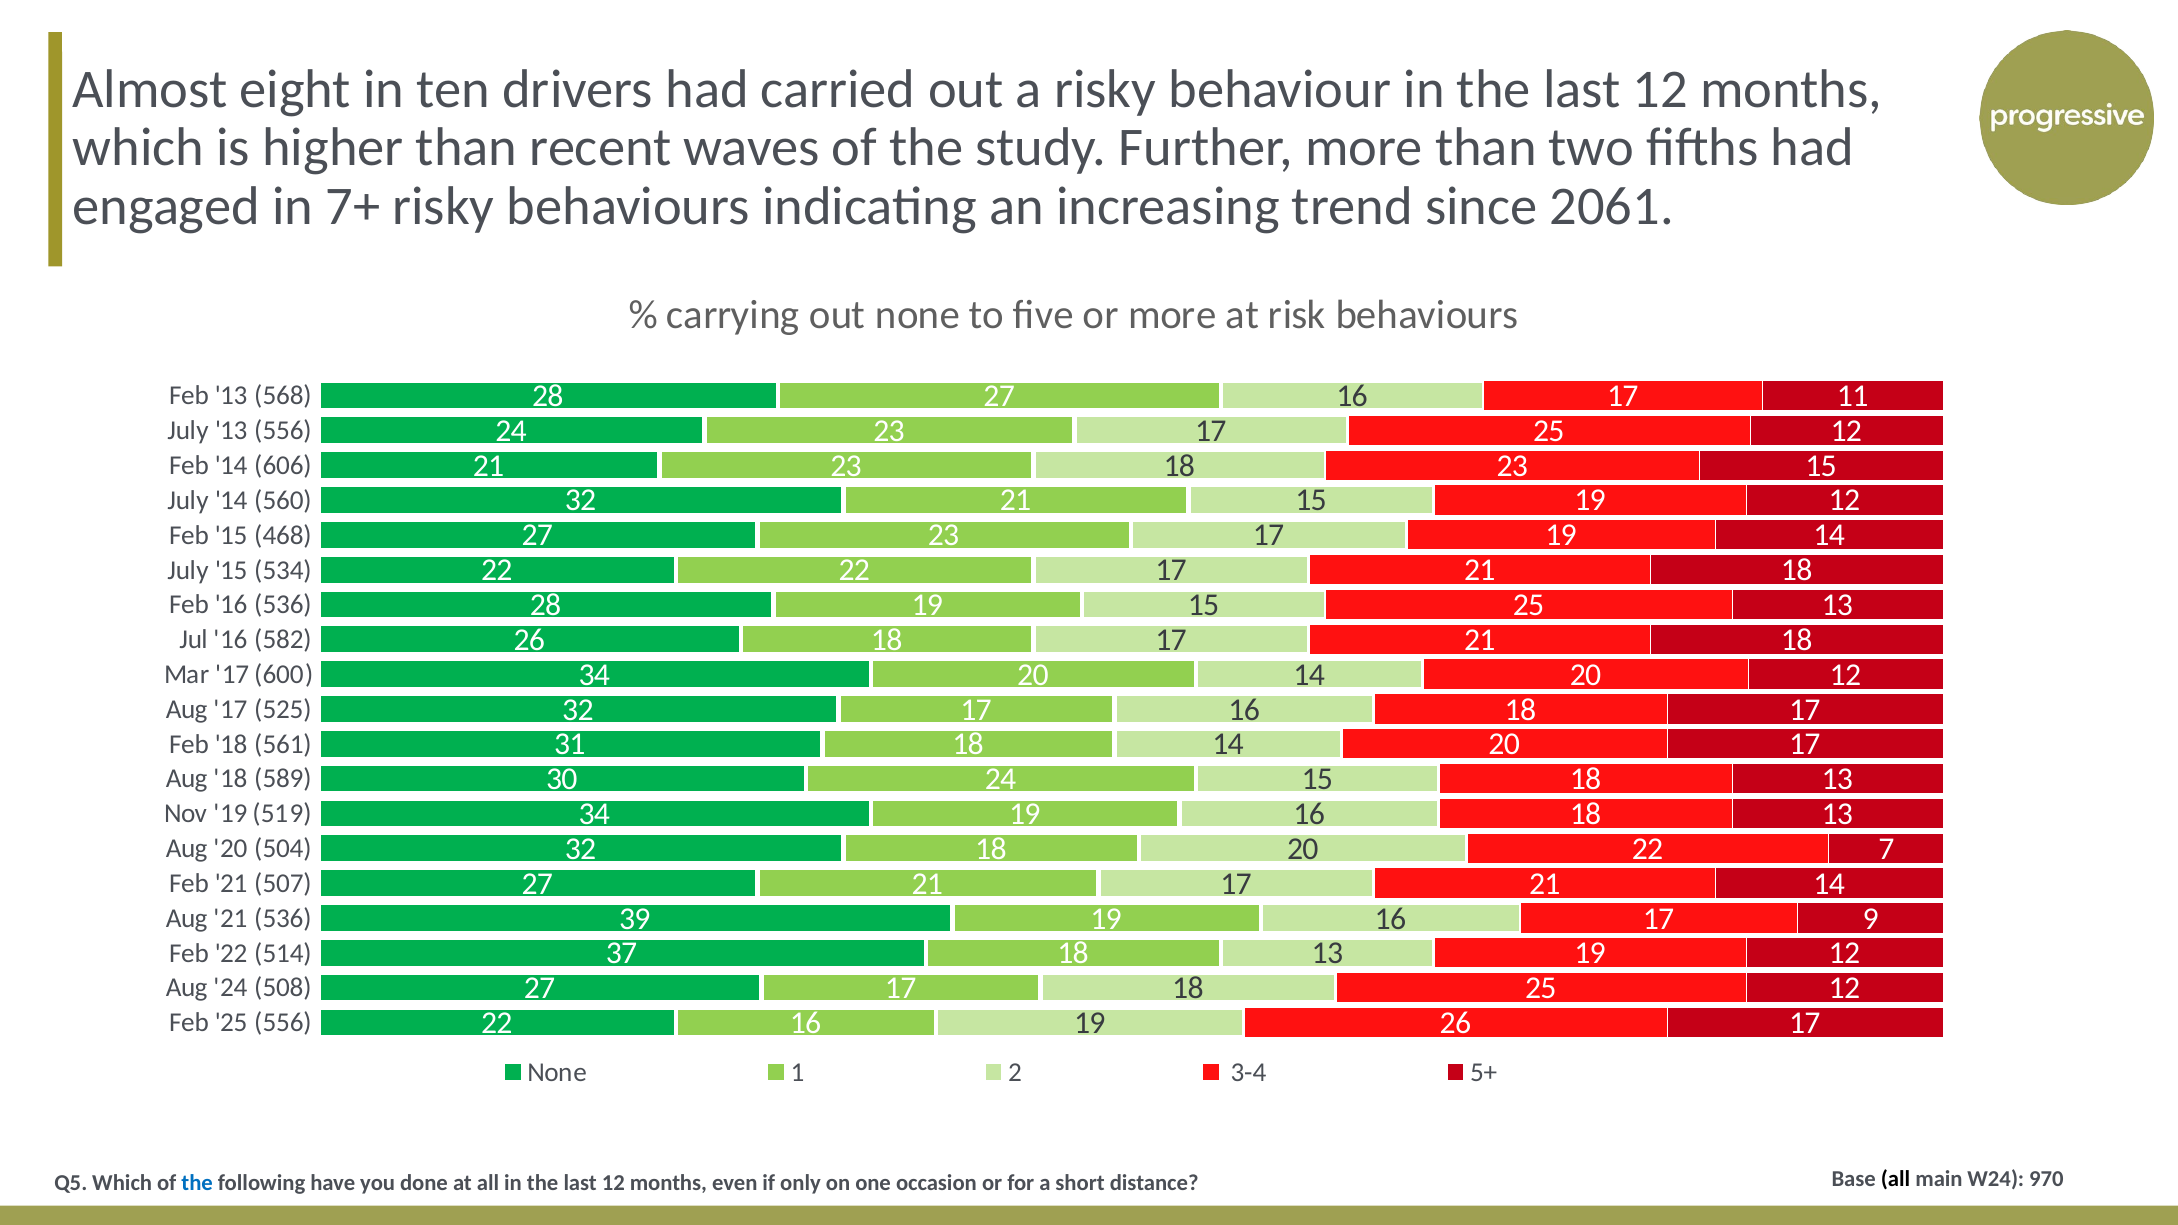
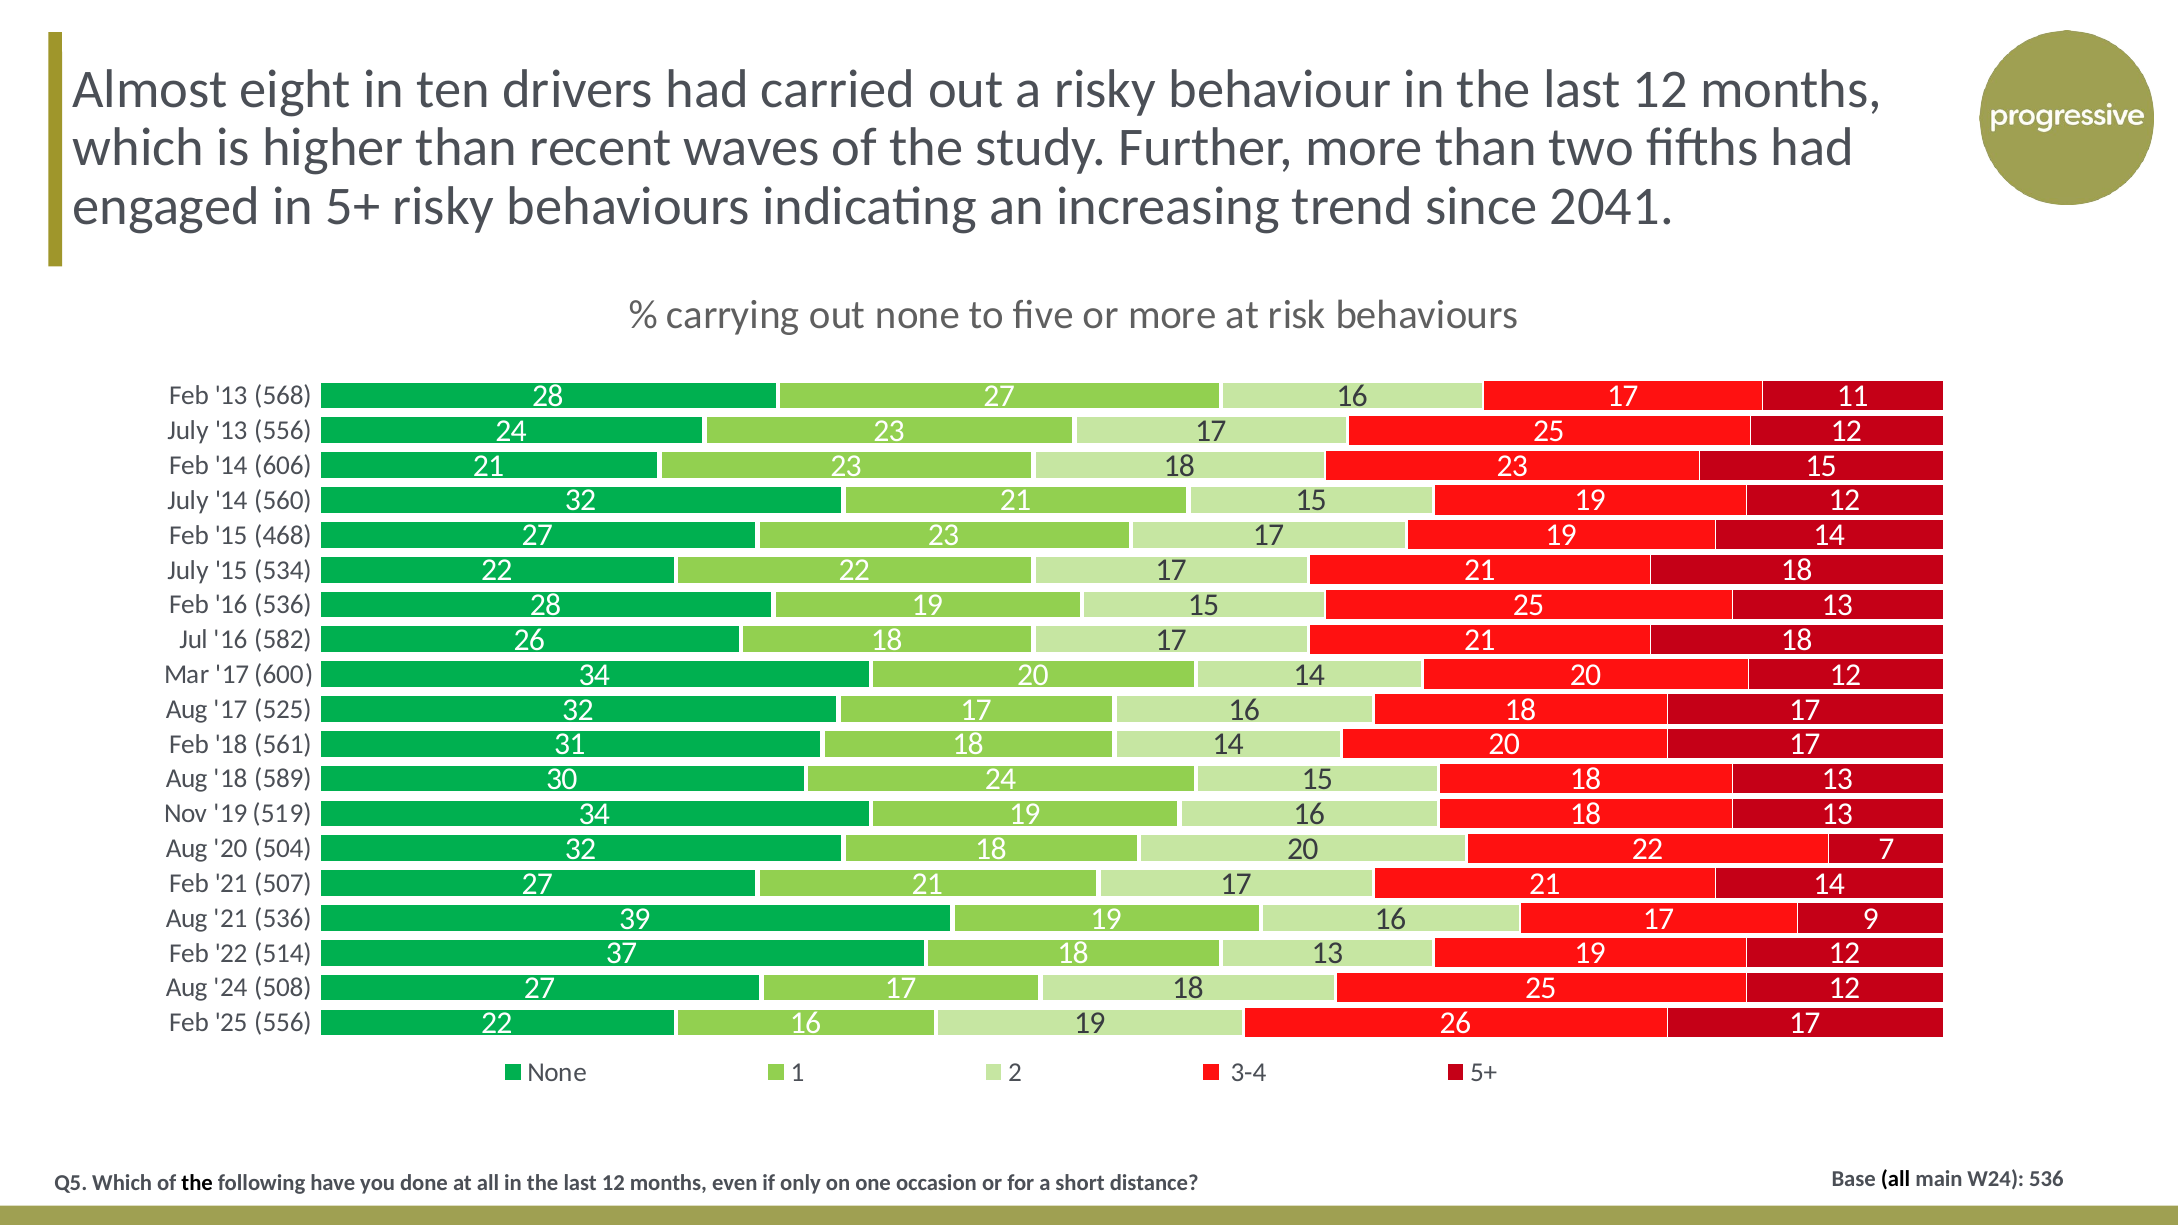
in 7+: 7+ -> 5+ (353, 207)
2061: 2061 -> 2041 (1612, 207)
the colour: blue -> black (197, 1184)
W24 970: 970 -> 536 (2046, 1179)
